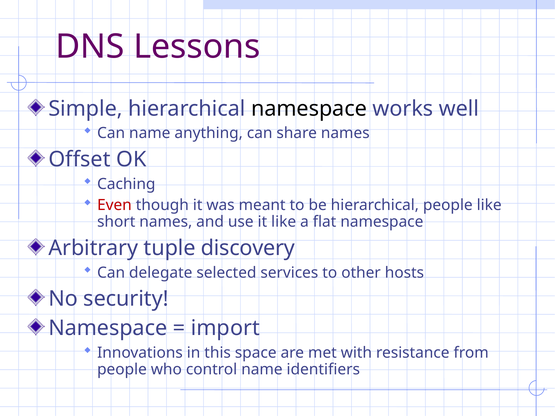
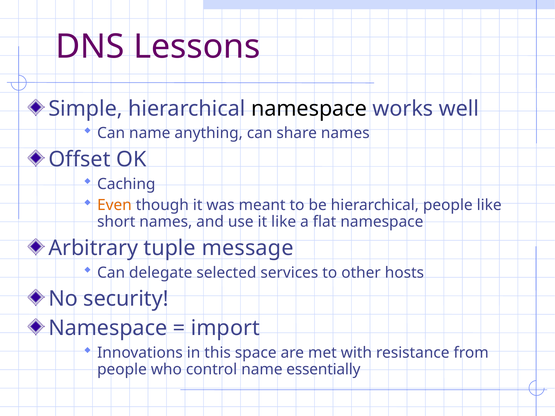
Even colour: red -> orange (114, 205)
discovery: discovery -> message (248, 248)
identifiers: identifiers -> essentially (323, 370)
